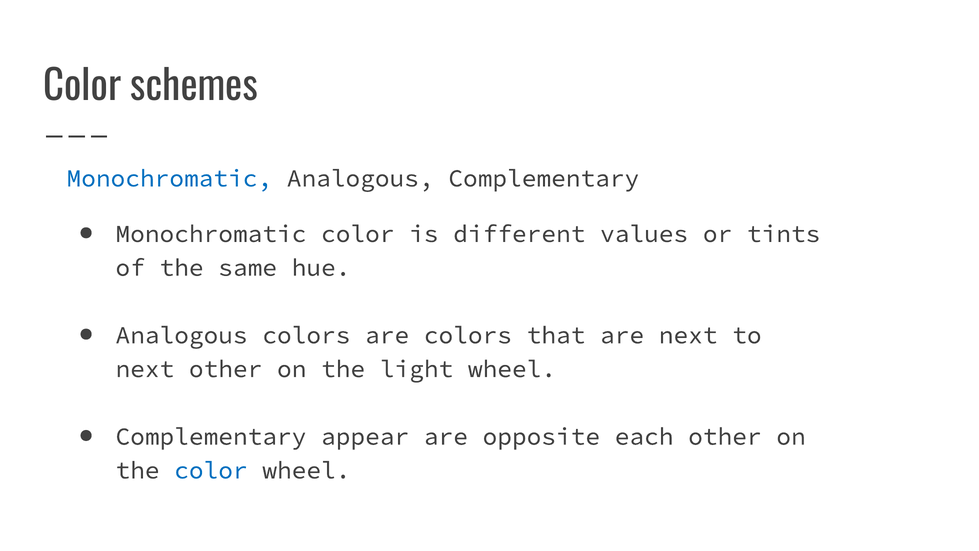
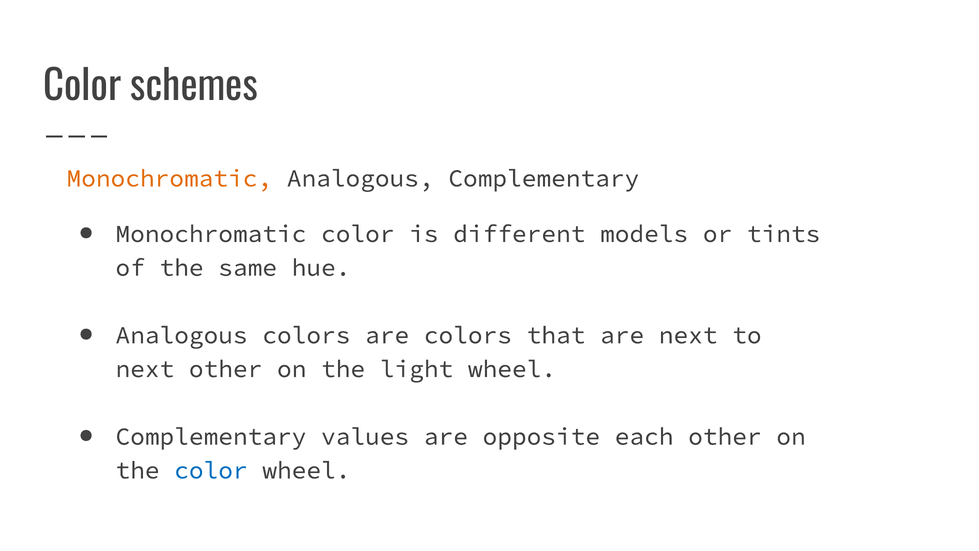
Monochromatic colour: blue -> orange (169, 178)
values: values -> models (644, 234)
appear: appear -> values (365, 436)
